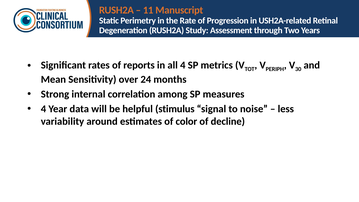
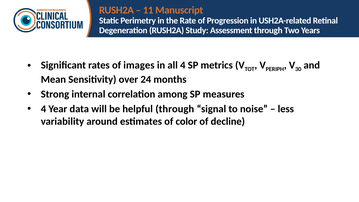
reports: reports -> images (139, 65)
helpful stimulus: stimulus -> through (175, 109)
